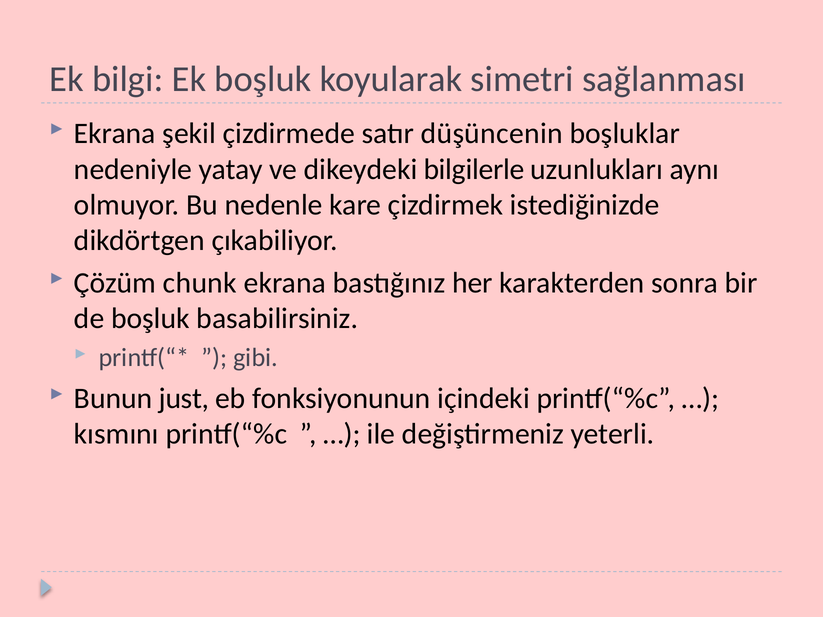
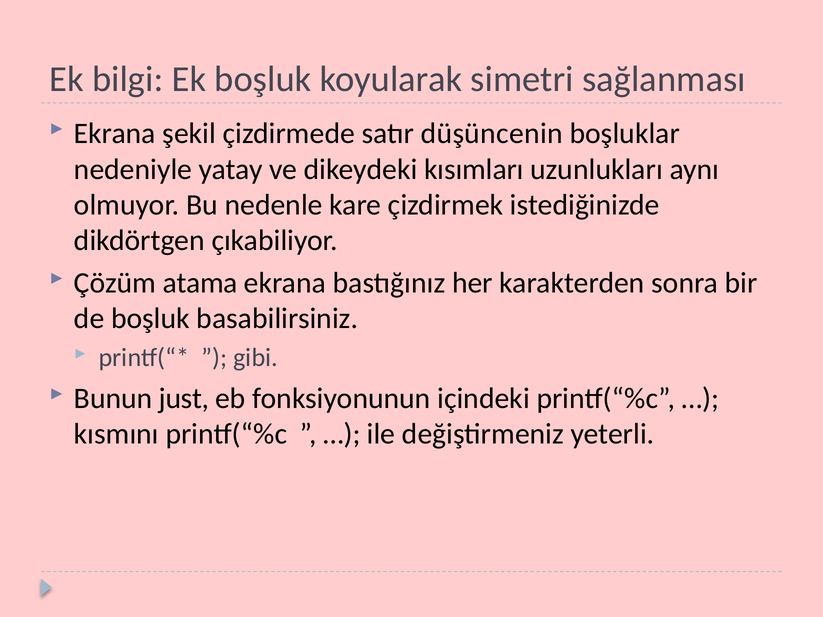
bilgilerle: bilgilerle -> kısımları (474, 169)
chunk: chunk -> atama (200, 283)
